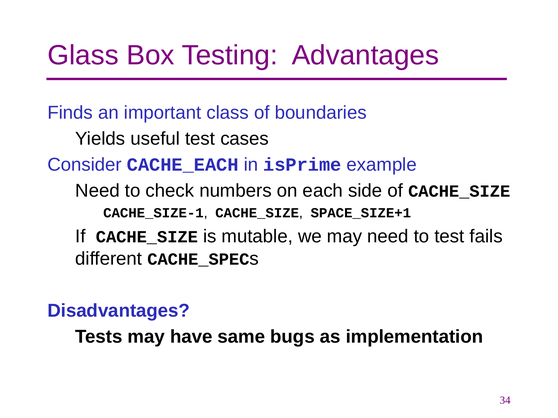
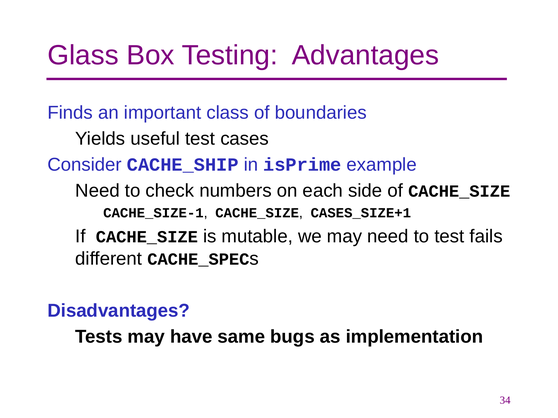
CACHE_EACH: CACHE_EACH -> CACHE_SHIP (183, 165)
SPACE_SIZE+1: SPACE_SIZE+1 -> CASES_SIZE+1 (361, 213)
